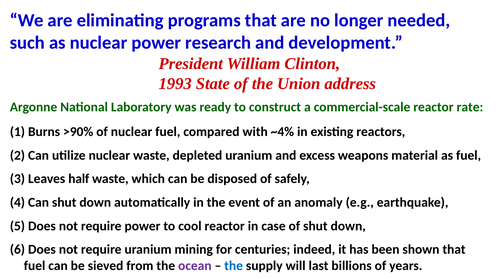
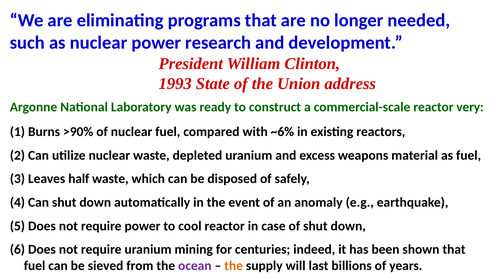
rate: rate -> very (470, 107)
~4%: ~4% -> ~6% (282, 132)
the colour: blue -> orange (234, 266)
